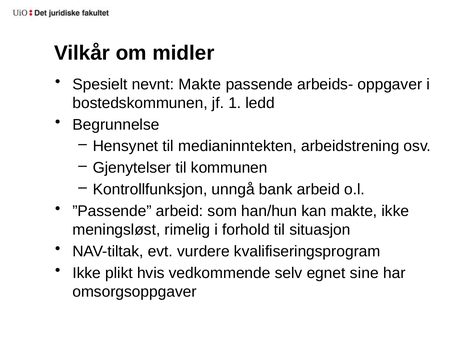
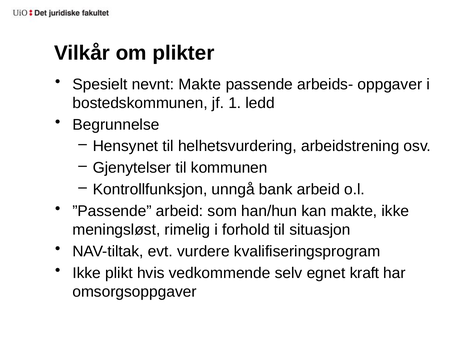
midler: midler -> plikter (183, 53)
medianinntekten: medianinntekten -> helhetsvurdering (237, 147)
sine: sine -> kraft (364, 274)
